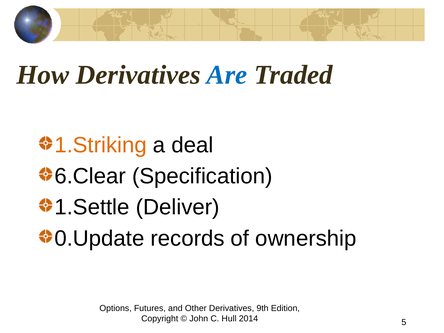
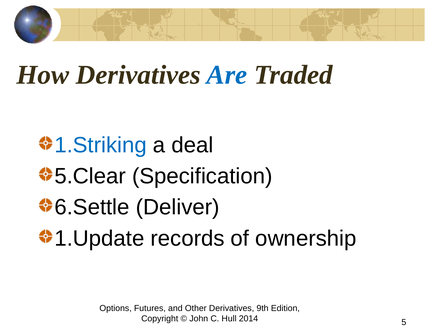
1.Striking colour: orange -> blue (101, 145)
6.Clear: 6.Clear -> 5.Clear (90, 176)
1.Settle: 1.Settle -> 6.Settle (92, 207)
0.Update: 0.Update -> 1.Update (99, 238)
